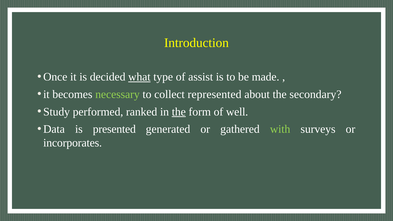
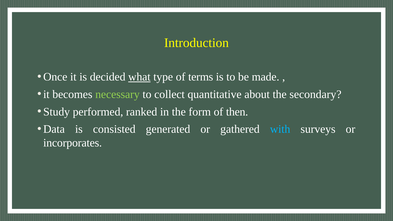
assist: assist -> terms (201, 77)
represented: represented -> quantitative (215, 94)
the underline: present -> none (179, 112)
well: well -> then (237, 112)
presented: presented -> consisted (114, 129)
with colour: light green -> light blue (280, 129)
